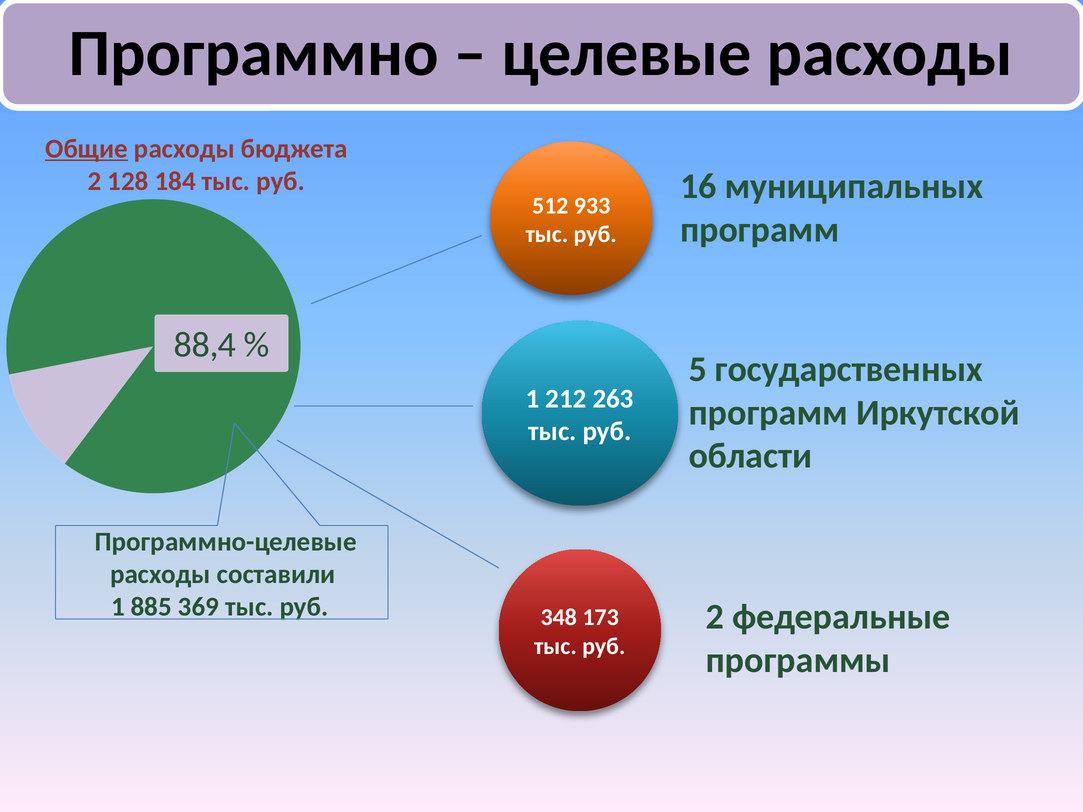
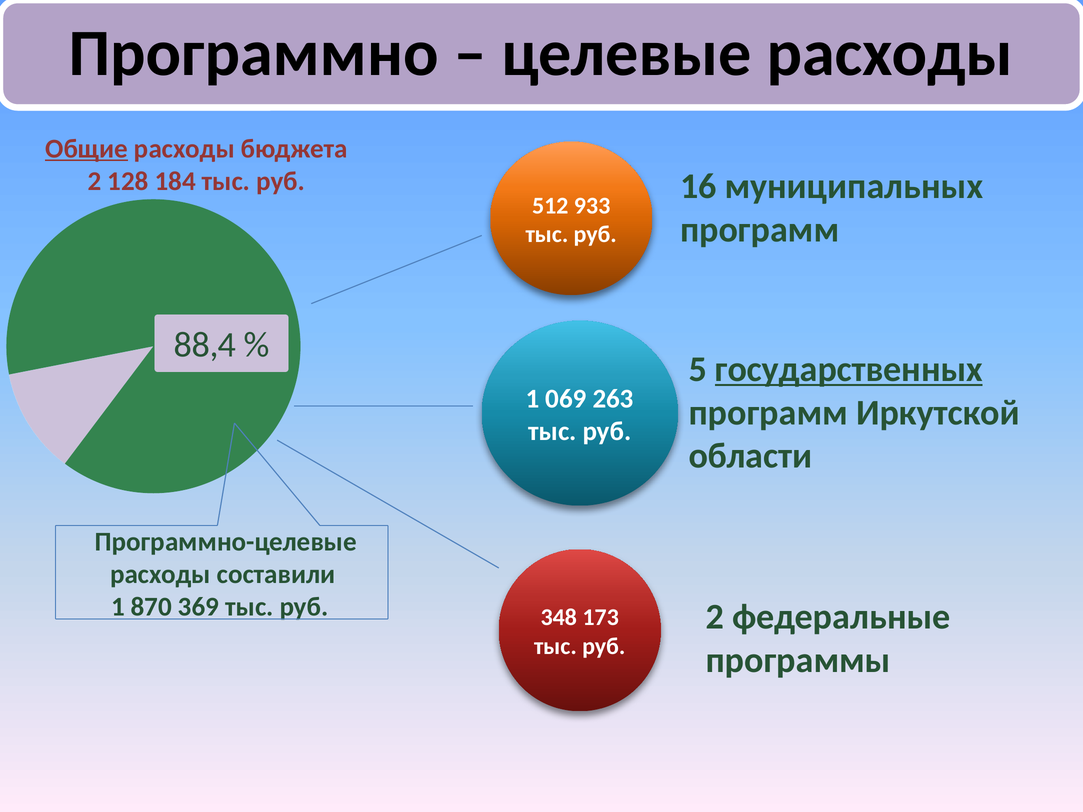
государственных underline: none -> present (849, 370)
212: 212 -> 069 (566, 399)
885: 885 -> 870 (151, 607)
